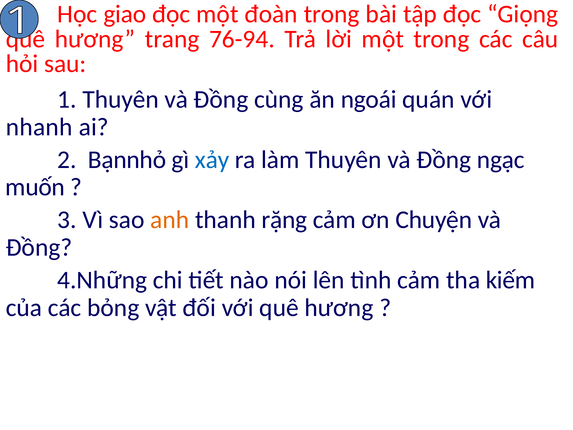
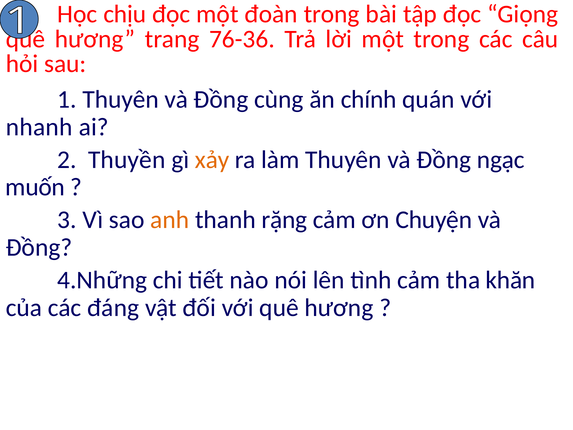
giao: giao -> chịu (125, 14)
76-94: 76-94 -> 76-36 (242, 39)
ngoái: ngoái -> chính (369, 99)
Bạnnhỏ: Bạnnhỏ -> Thuyền (127, 160)
xảy colour: blue -> orange (212, 160)
kiếm: kiếm -> khăn (510, 280)
bỏng: bỏng -> đáng (113, 307)
